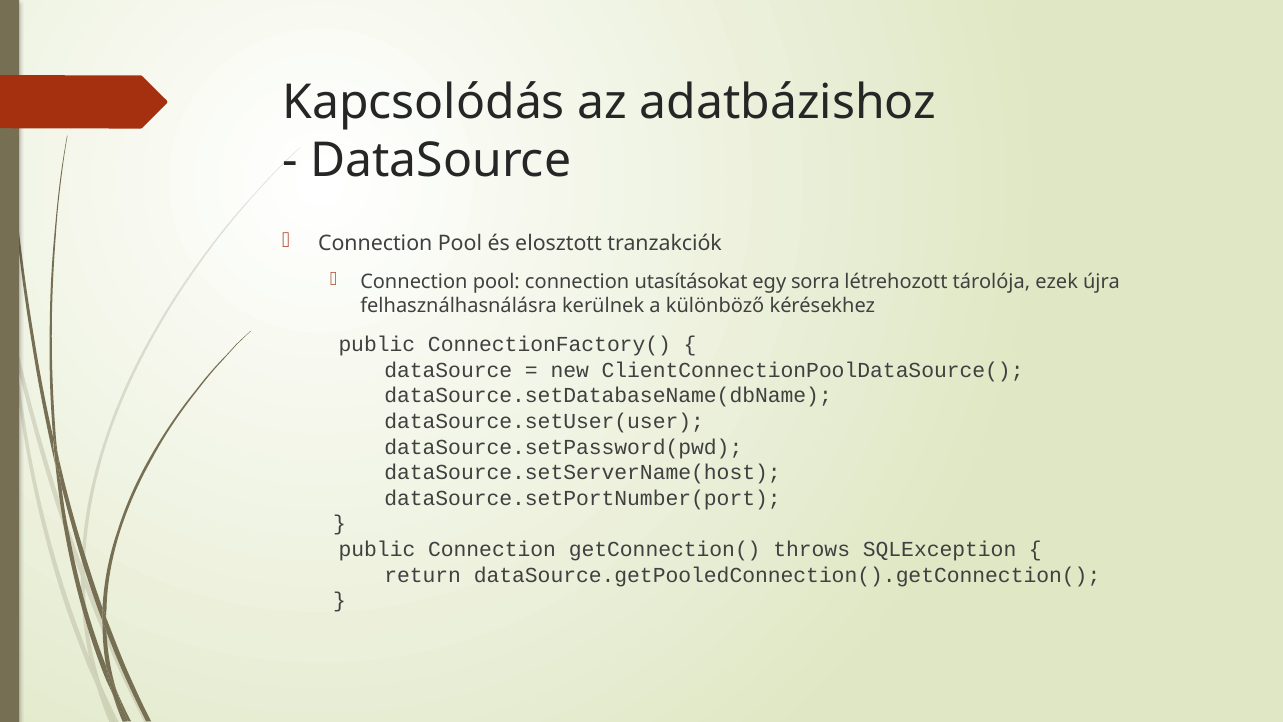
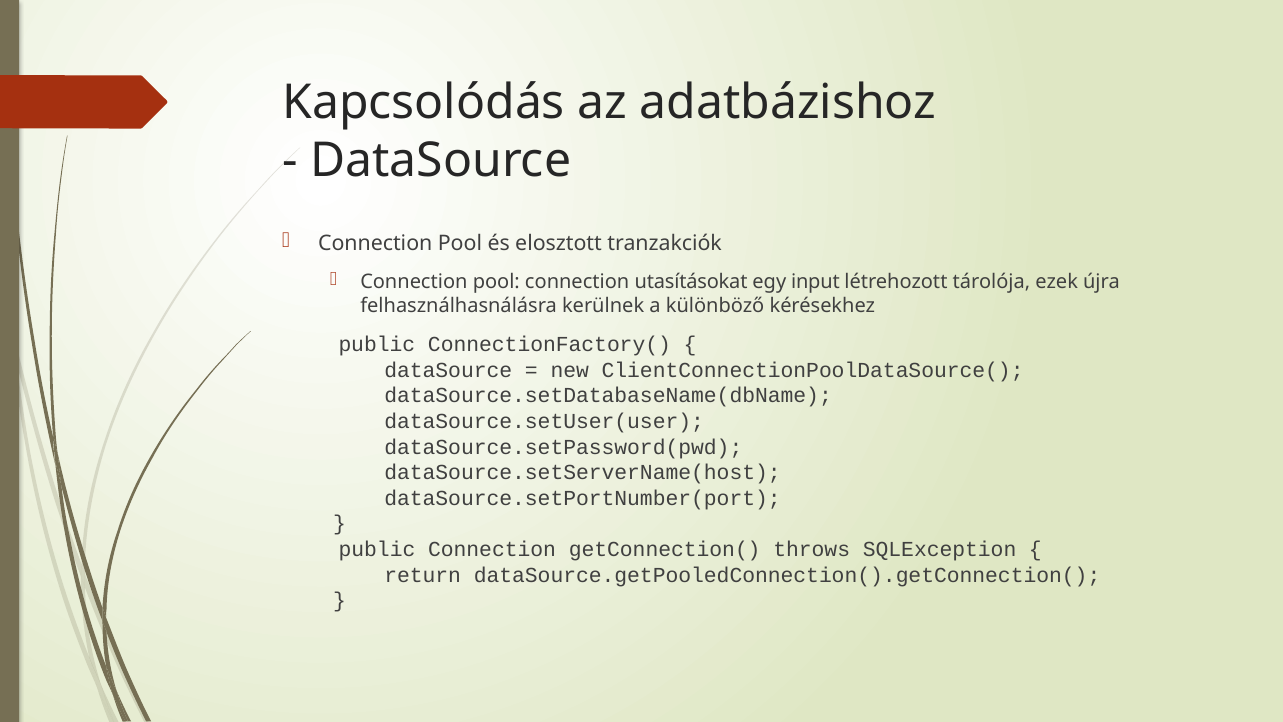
sorra: sorra -> input (815, 282)
